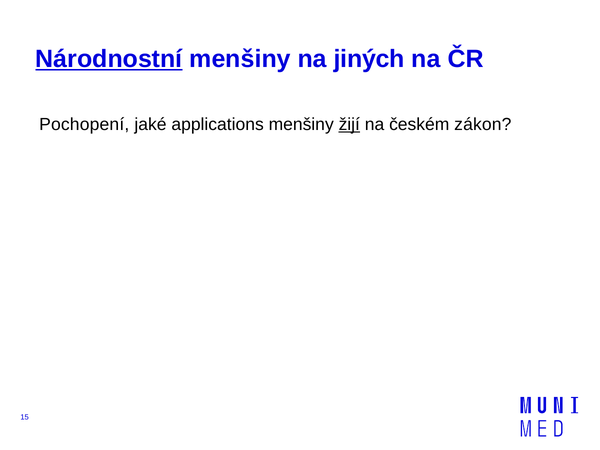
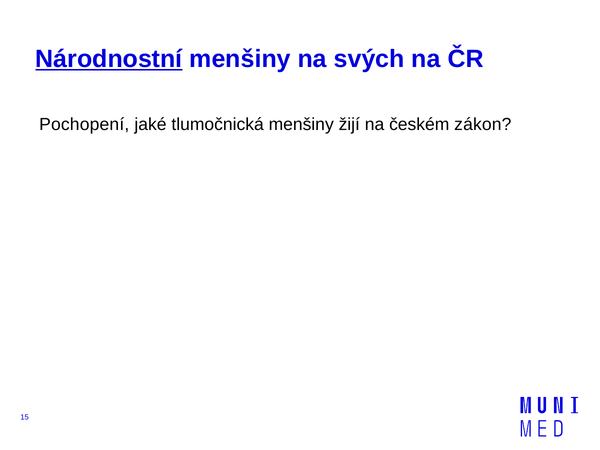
jiných: jiných -> svých (369, 59)
applications: applications -> tlumočnická (218, 124)
žijí underline: present -> none (349, 124)
